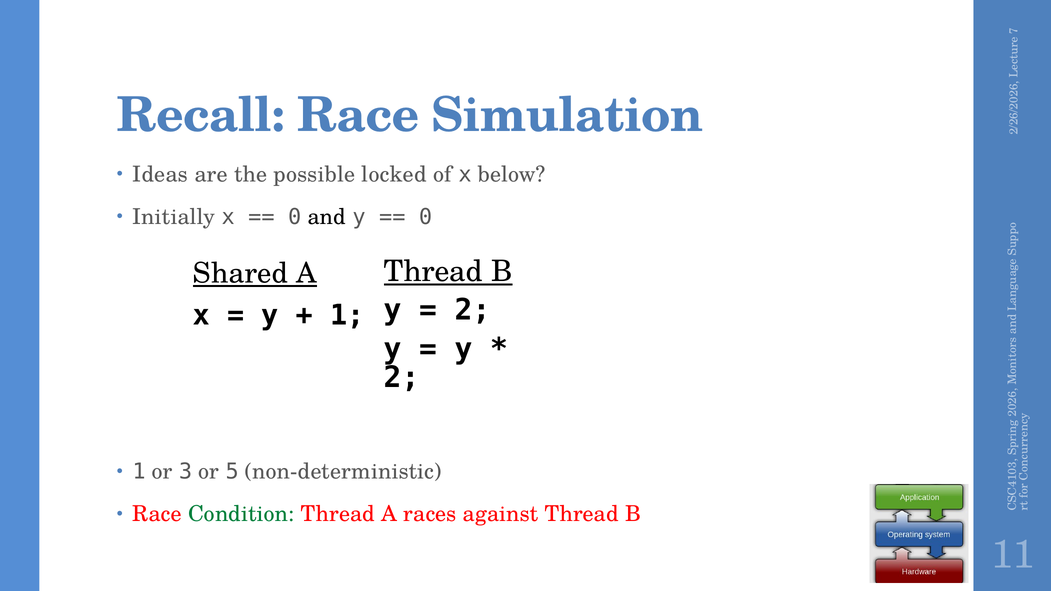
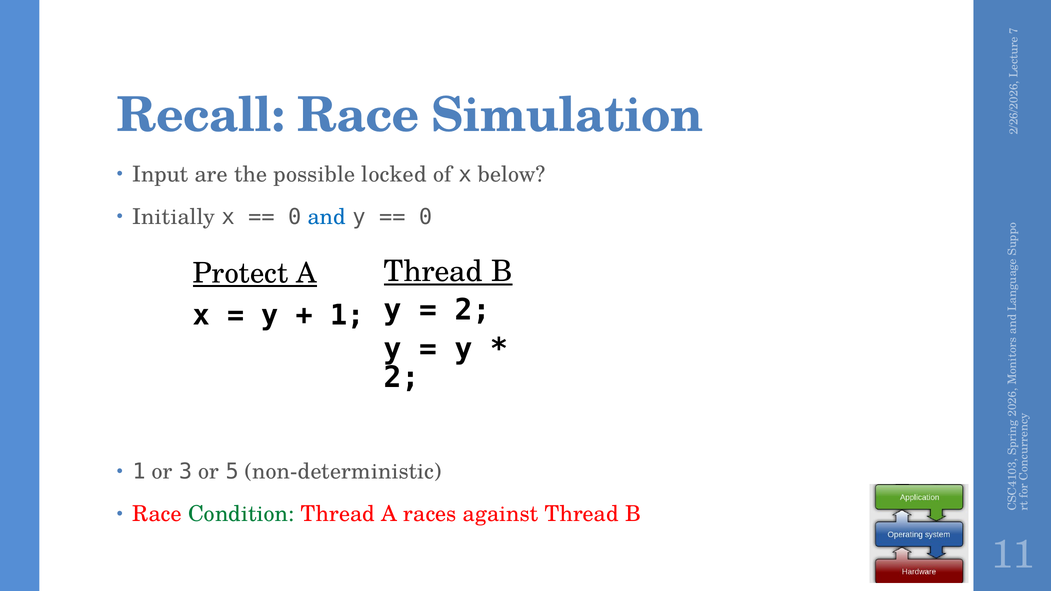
Ideas: Ideas -> Input (160, 174)
and colour: black -> blue (327, 217)
Shared: Shared -> Protect (241, 274)
